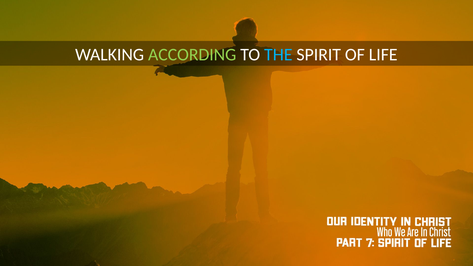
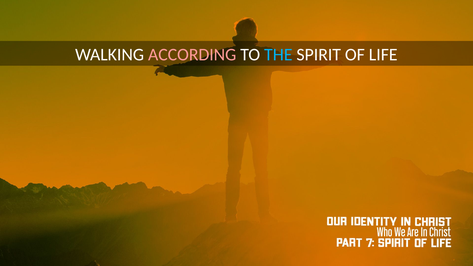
ACCORDING colour: light green -> pink (192, 55)
